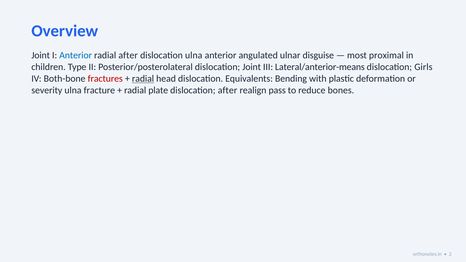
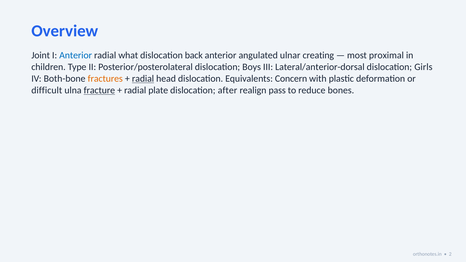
radial after: after -> what (128, 55)
dislocation ulna: ulna -> back (194, 55)
disguise: disguise -> creating (318, 55)
dislocation Joint: Joint -> Boys (252, 67)
Lateral/anterior-means: Lateral/anterior-means -> Lateral/anterior-dorsal (320, 67)
fractures colour: red -> orange (105, 79)
Bending: Bending -> Concern (291, 79)
severity: severity -> difficult (47, 90)
fracture underline: none -> present (99, 90)
